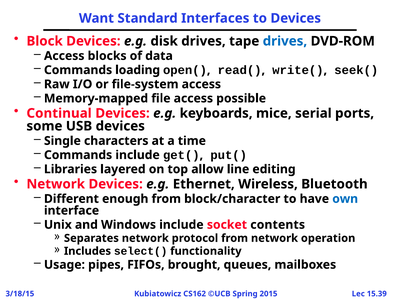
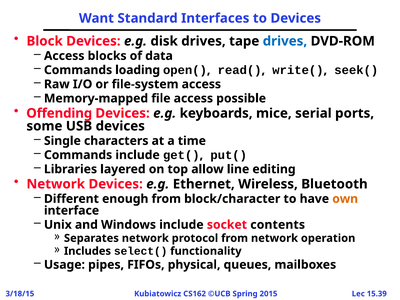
Continual: Continual -> Offending (59, 113)
own colour: blue -> orange (345, 199)
brought: brought -> physical (194, 265)
